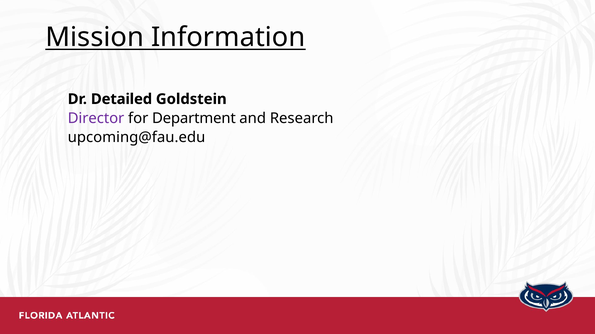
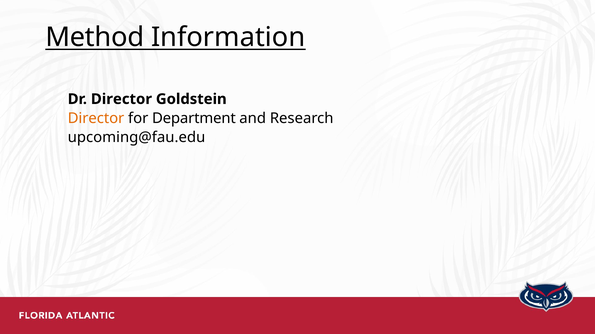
Mission: Mission -> Method (95, 37)
Dr Detailed: Detailed -> Director (121, 99)
Director colour: purple -> orange (96, 118)
